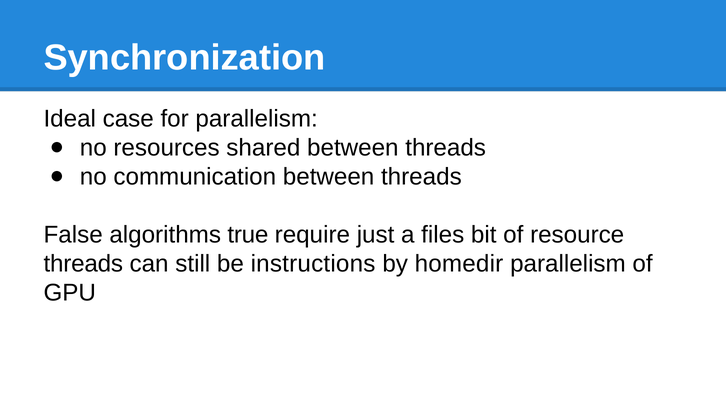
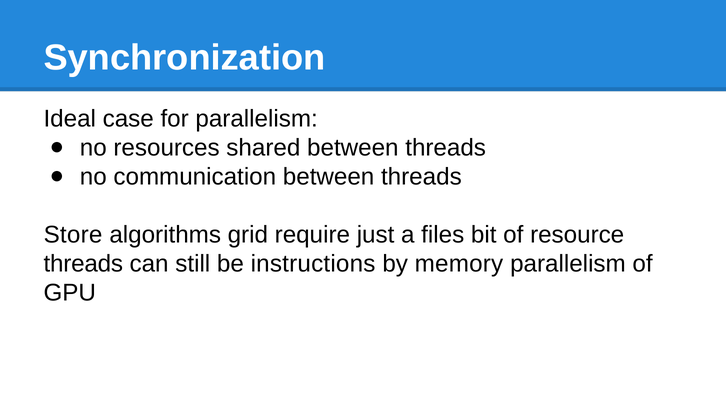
False: False -> Store (73, 235)
true: true -> grid (248, 235)
homedir: homedir -> memory (459, 264)
